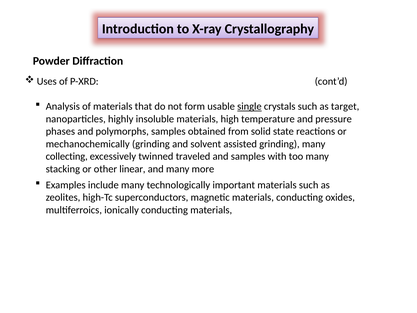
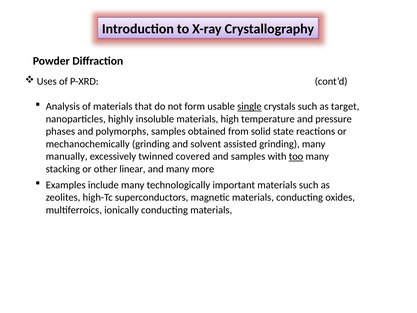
collecting: collecting -> manually (67, 156)
traveled: traveled -> covered (193, 156)
too underline: none -> present (296, 156)
